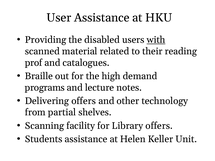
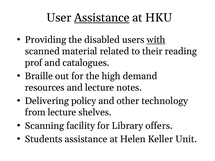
Assistance underline: none -> present (102, 18)
programs: programs -> resources (45, 88)
Delivering offers: offers -> policy (84, 101)
from partial: partial -> lecture (62, 113)
